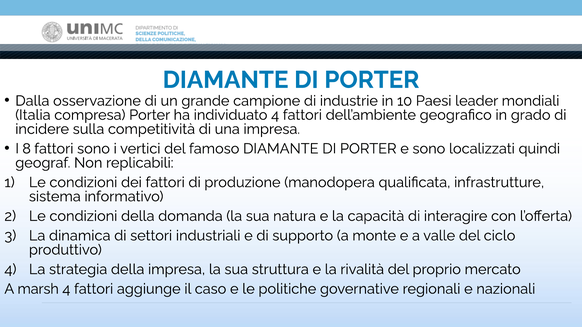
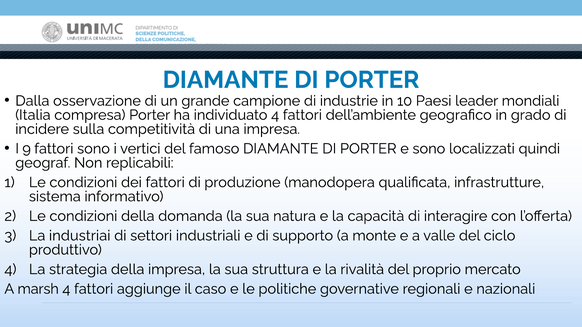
8: 8 -> 9 (27, 149)
dinamica: dinamica -> industriai (80, 236)
